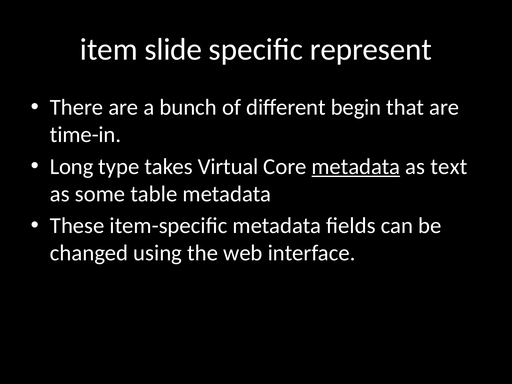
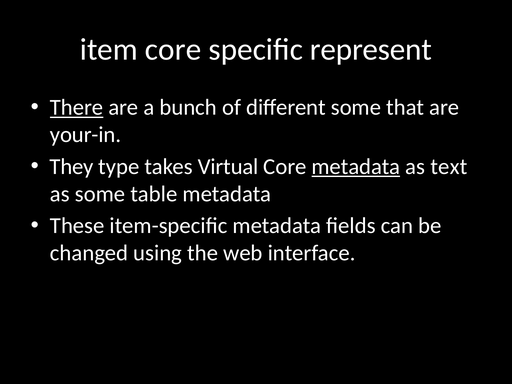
item slide: slide -> core (173, 50)
There underline: none -> present (77, 107)
different begin: begin -> some (356, 107)
time-in: time-in -> your-in (86, 135)
Long: Long -> They (72, 167)
